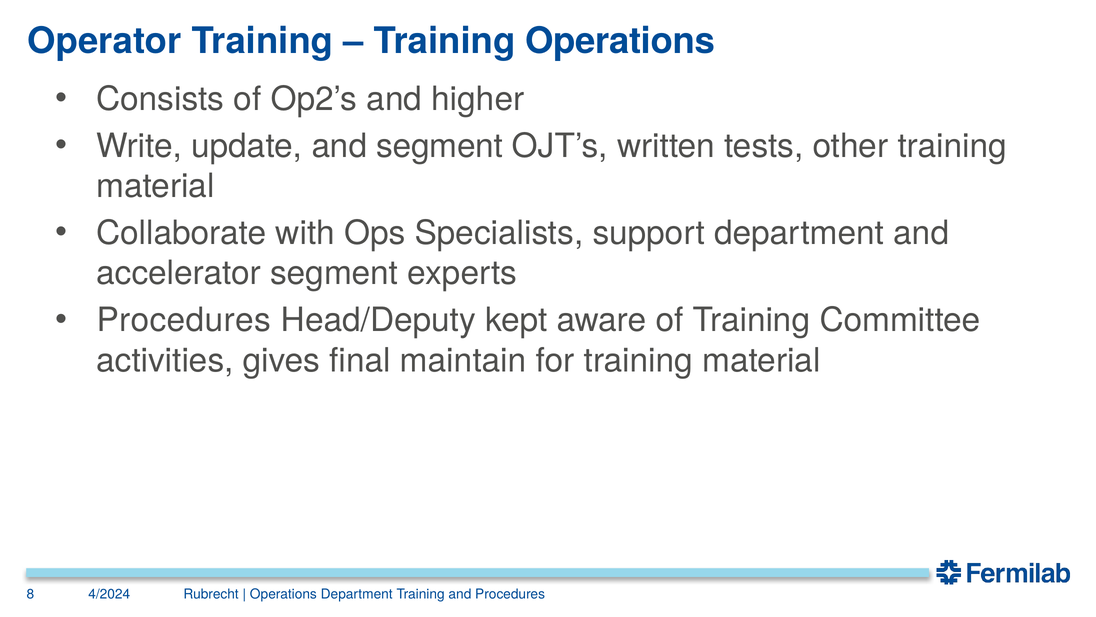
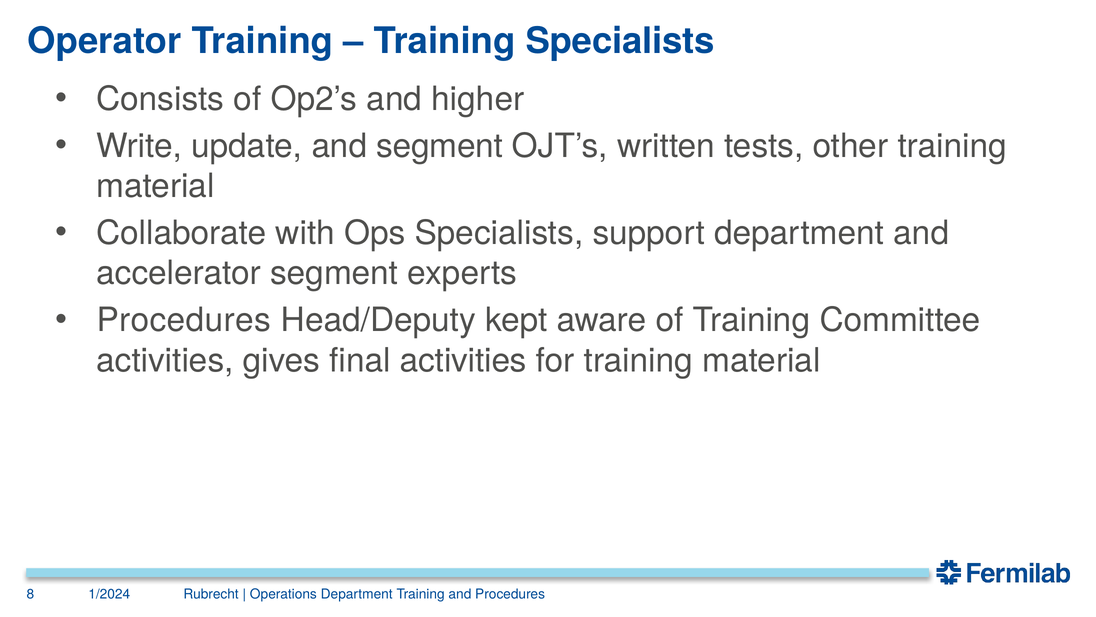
Training Operations: Operations -> Specialists (620, 41)
final maintain: maintain -> activities (463, 360)
4/2024: 4/2024 -> 1/2024 (109, 594)
